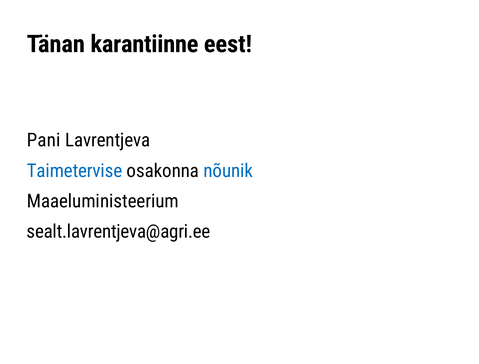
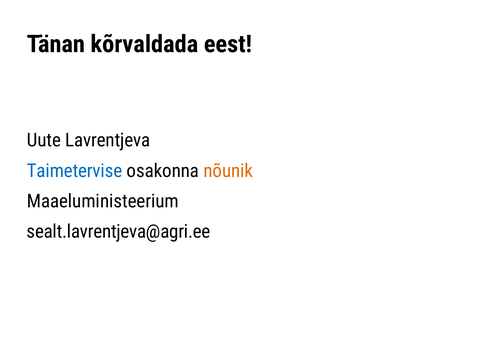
karantiinne: karantiinne -> kõrvaldada (144, 44)
Pani: Pani -> Uute (44, 140)
nõunik colour: blue -> orange (228, 171)
